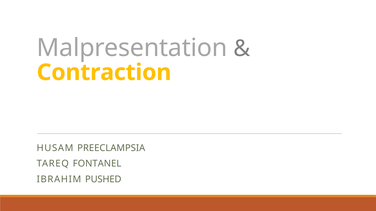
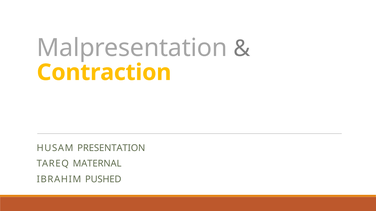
PREECLAMPSIA: PREECLAMPSIA -> PRESENTATION (111, 148)
FONTANEL: FONTANEL -> MATERNAL (97, 164)
